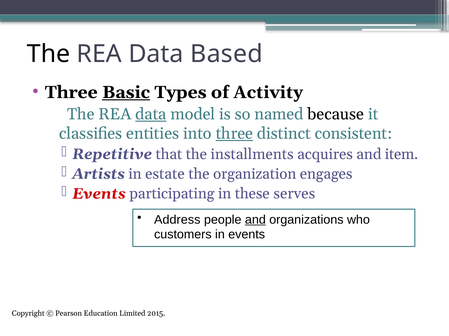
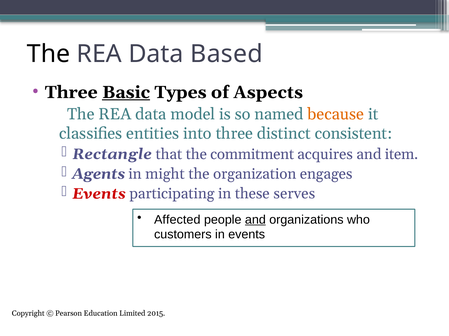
Activity: Activity -> Aspects (268, 92)
data underline: present -> none (151, 114)
because colour: black -> orange (336, 114)
three underline: present -> none (234, 134)
Repetitive: Repetitive -> Rectangle (112, 154)
installments: installments -> commitment (252, 154)
Artists: Artists -> Agents (99, 174)
estate: estate -> might (165, 174)
Address: Address -> Affected (177, 220)
